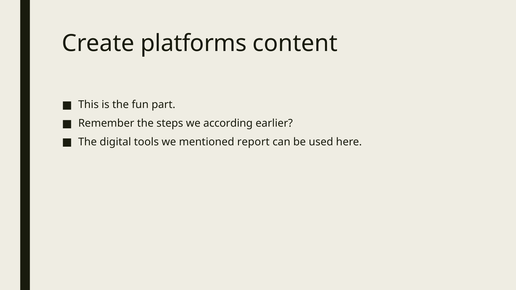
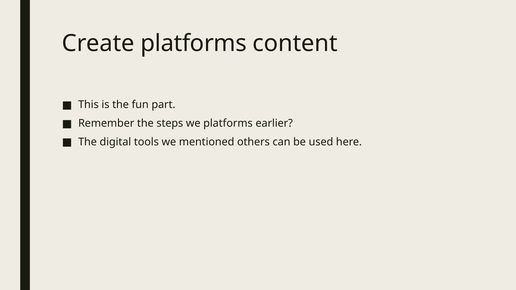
we according: according -> platforms (228, 123)
report: report -> others (253, 142)
